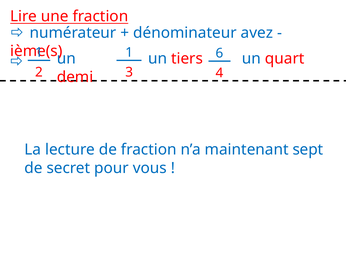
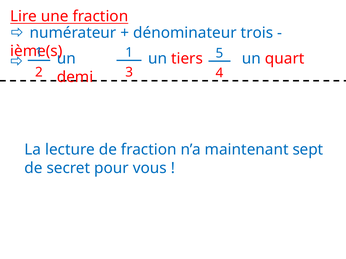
avez: avez -> trois (257, 33)
6: 6 -> 5 (220, 53)
